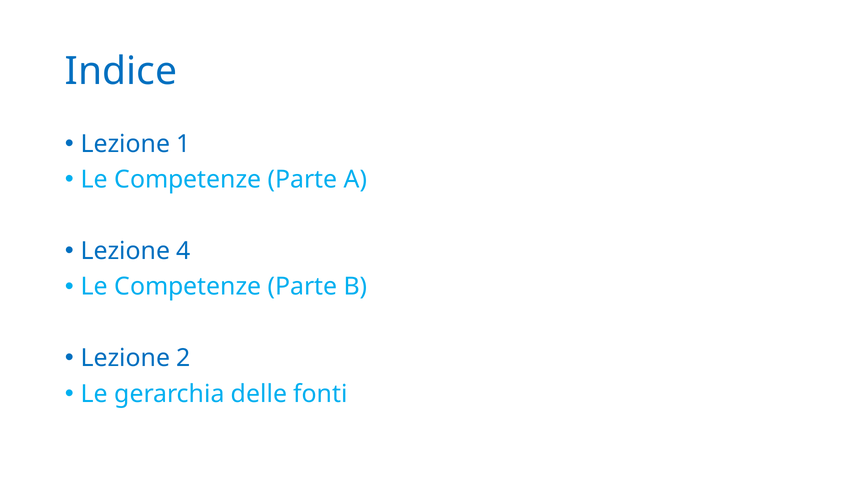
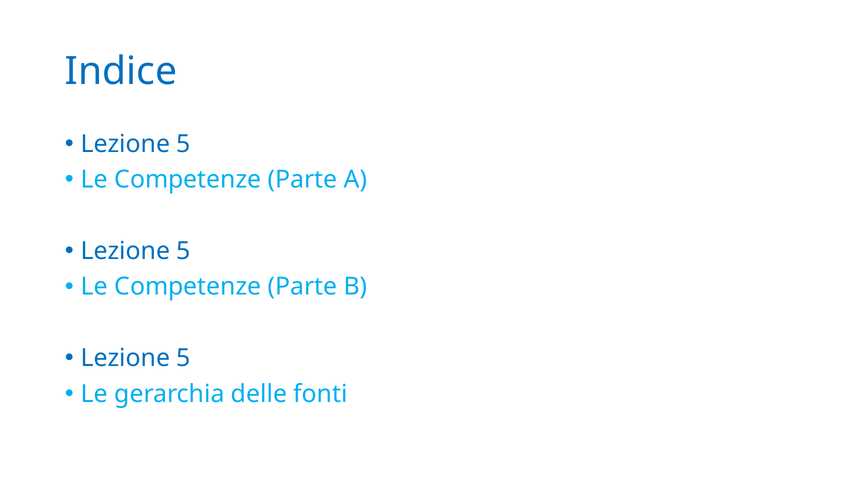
1: 1 -> 5 (184, 144)
4: 4 -> 5 (184, 251)
2: 2 -> 5 (184, 358)
